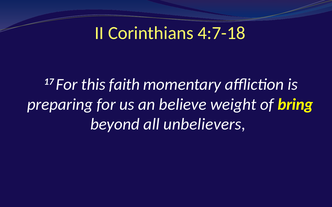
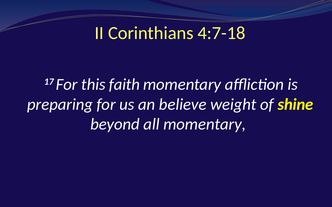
bring: bring -> shine (295, 105)
all unbelievers: unbelievers -> momentary (205, 124)
